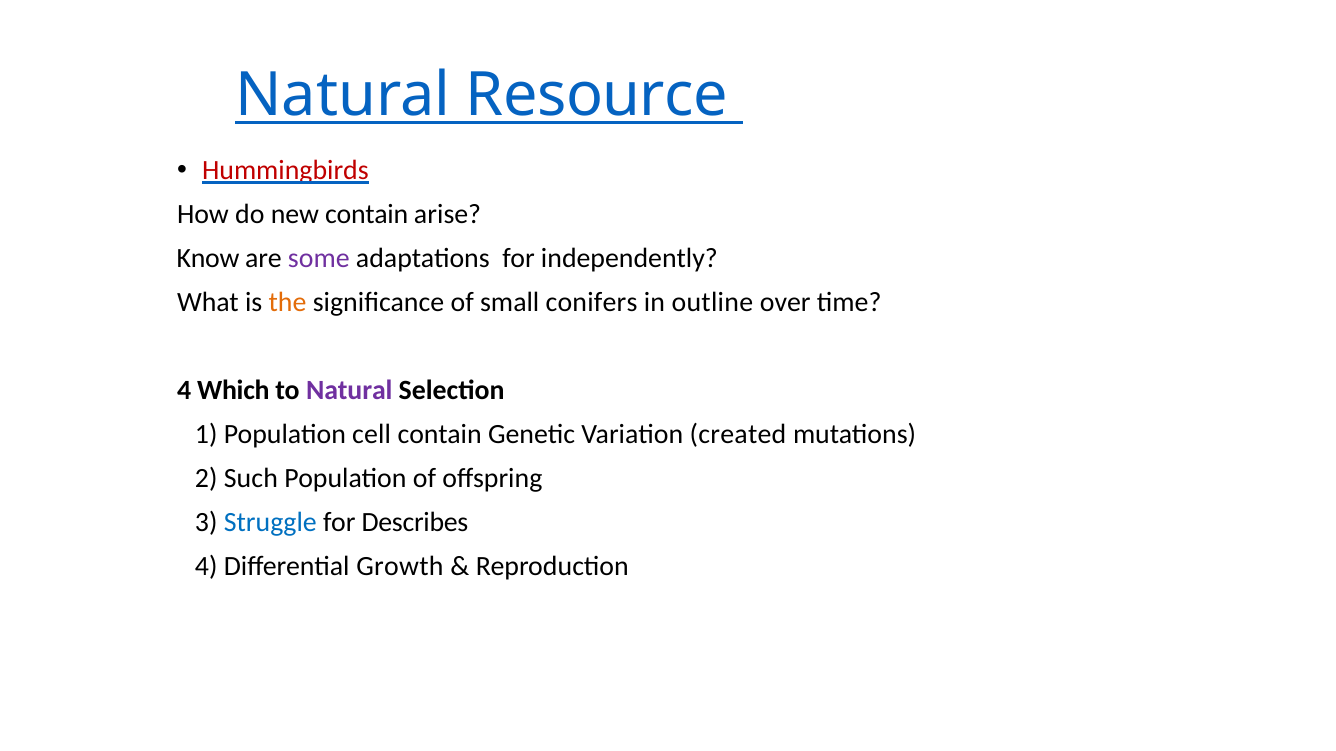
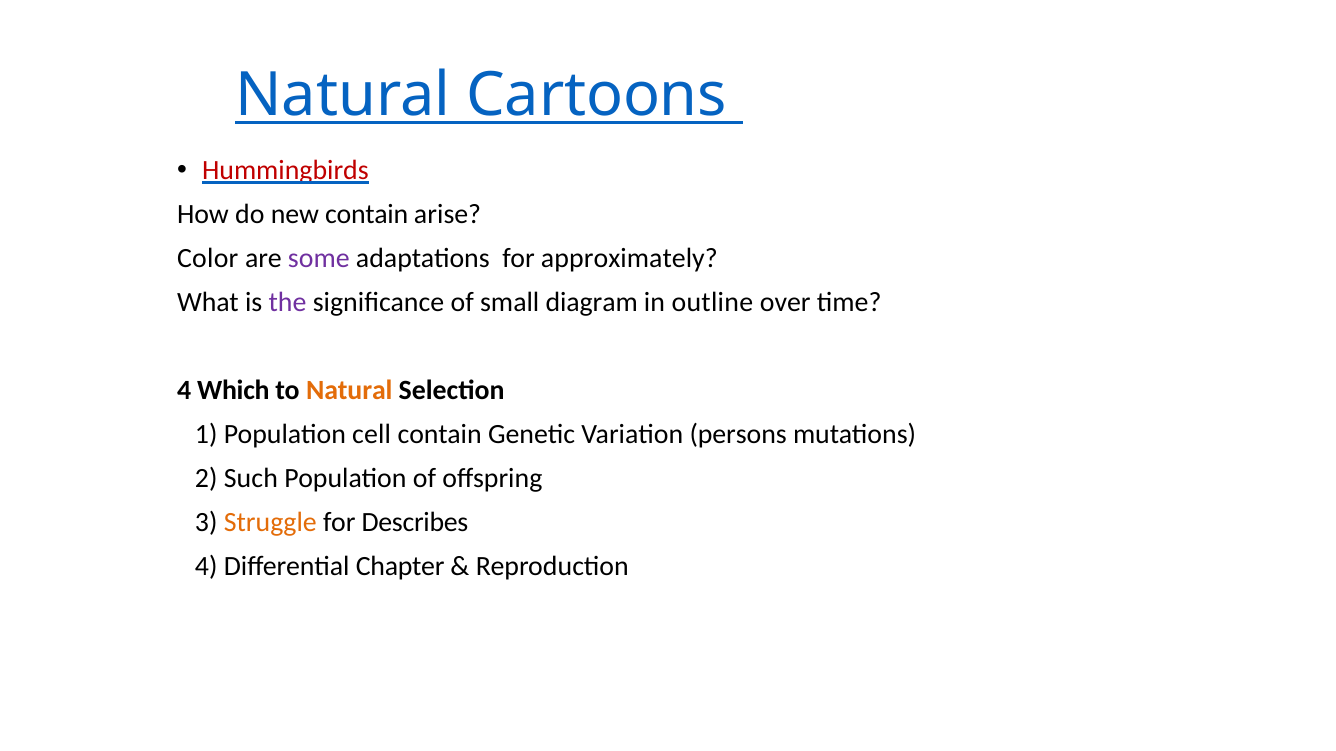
Resource: Resource -> Cartoons (597, 95)
Know: Know -> Color (208, 259)
independently: independently -> approximately (629, 259)
the colour: orange -> purple (288, 303)
conifers: conifers -> diagram (592, 303)
Natural colour: purple -> orange (349, 391)
created: created -> persons (738, 435)
Struggle colour: blue -> orange (270, 523)
Growth: Growth -> Chapter (400, 567)
